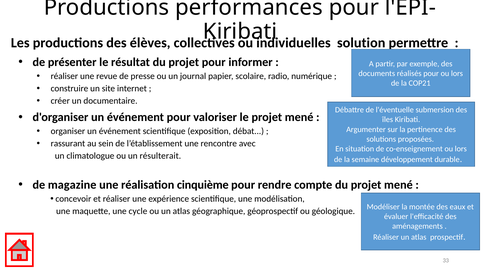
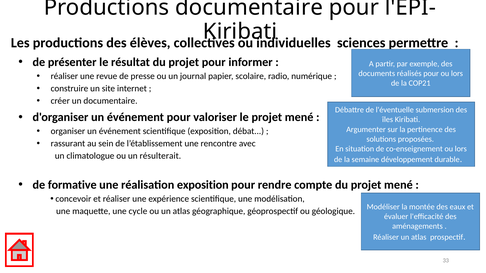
Productions performances: performances -> documentaire (249, 7)
solution: solution -> sciences (361, 43)
magazine: magazine -> formative (72, 185)
réalisation cinquième: cinquième -> exposition (203, 185)
